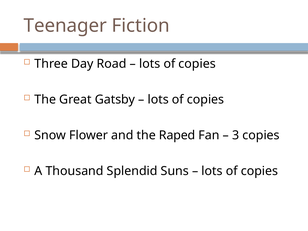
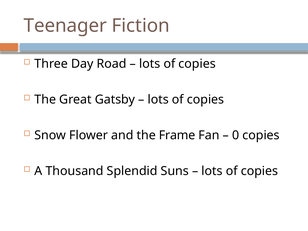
Raped: Raped -> Frame (177, 135)
3: 3 -> 0 (236, 135)
